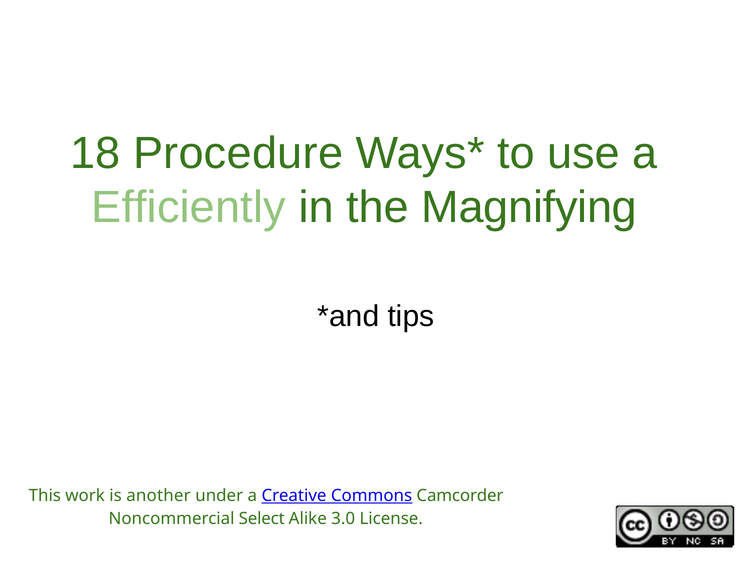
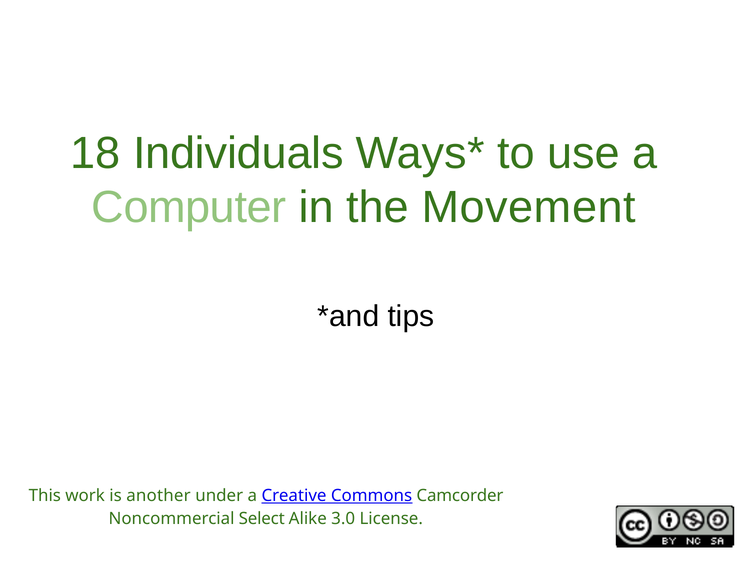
Procedure: Procedure -> Individuals (238, 153)
Efficiently: Efficiently -> Computer (189, 208)
Magnifying: Magnifying -> Movement (529, 208)
